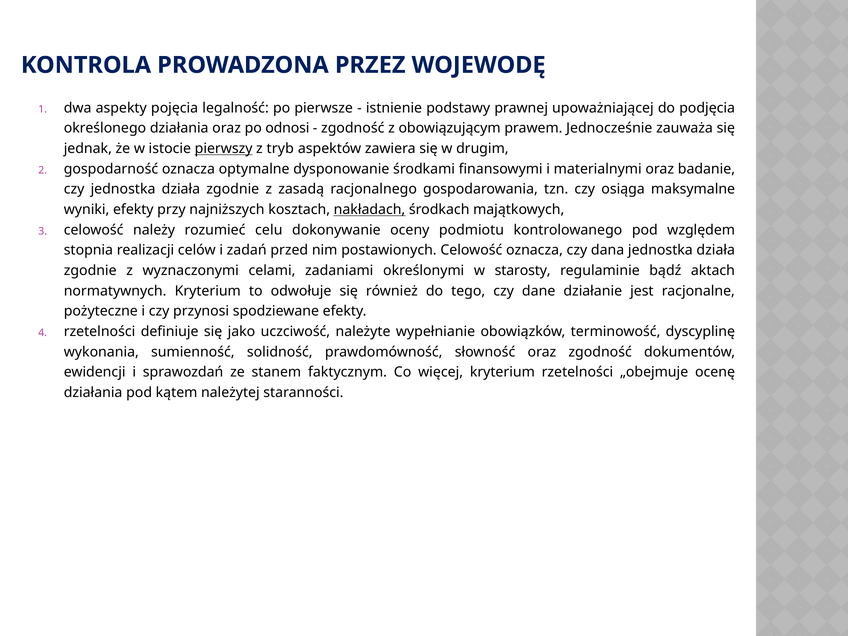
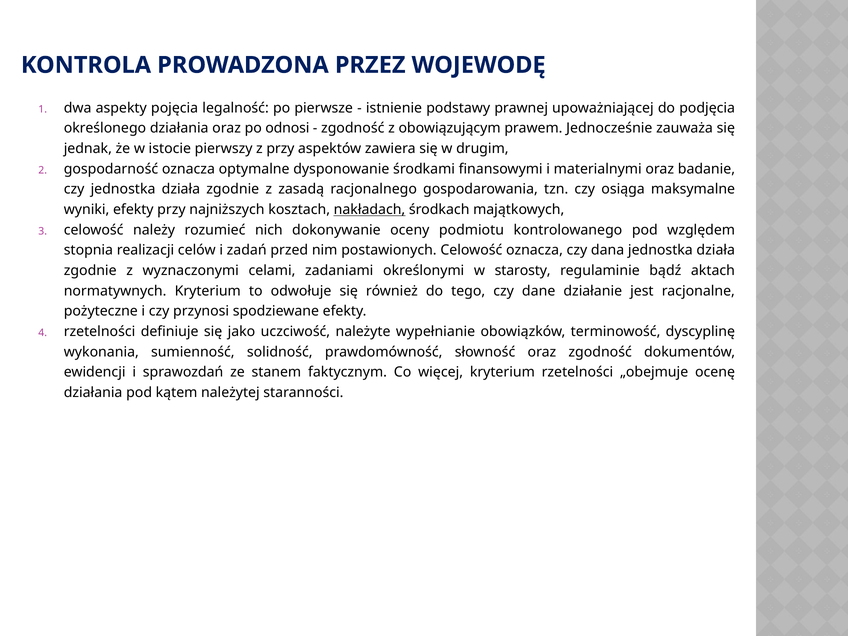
pierwszy underline: present -> none (224, 149)
z tryb: tryb -> przy (280, 149)
celu: celu -> nich (269, 230)
